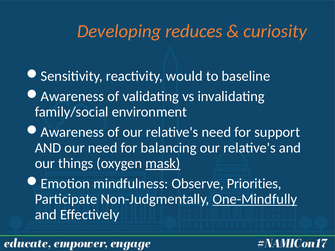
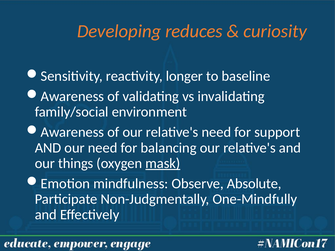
would: would -> longer (184, 76)
Priorities: Priorities -> Absolute (254, 184)
One-Mindfully underline: present -> none (255, 199)
